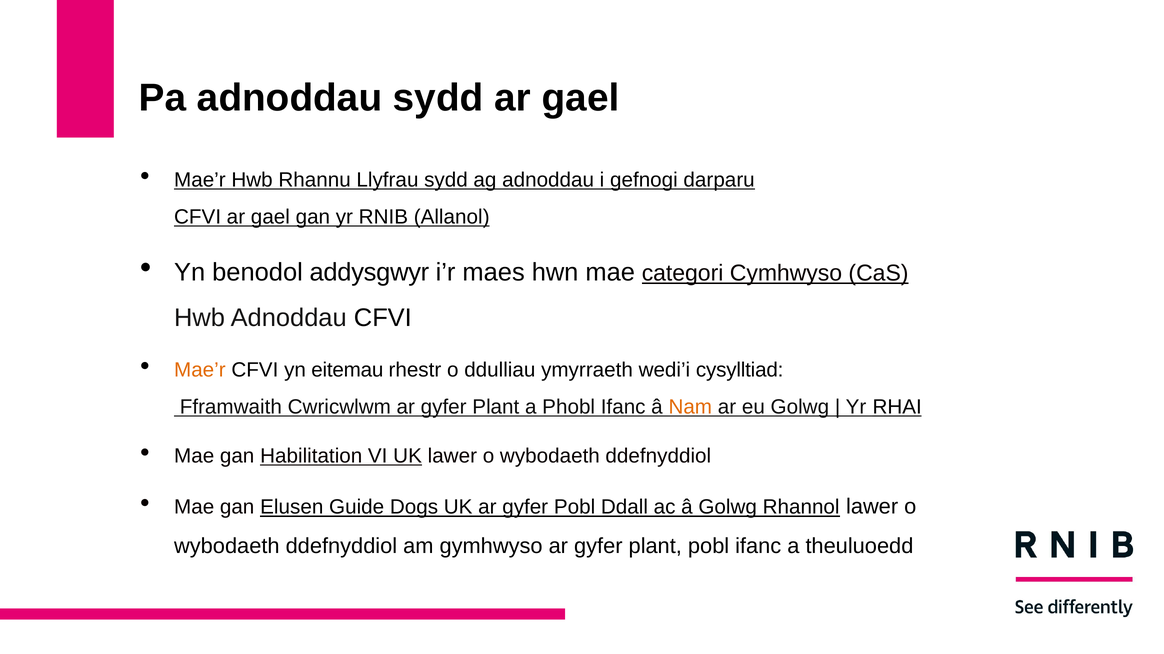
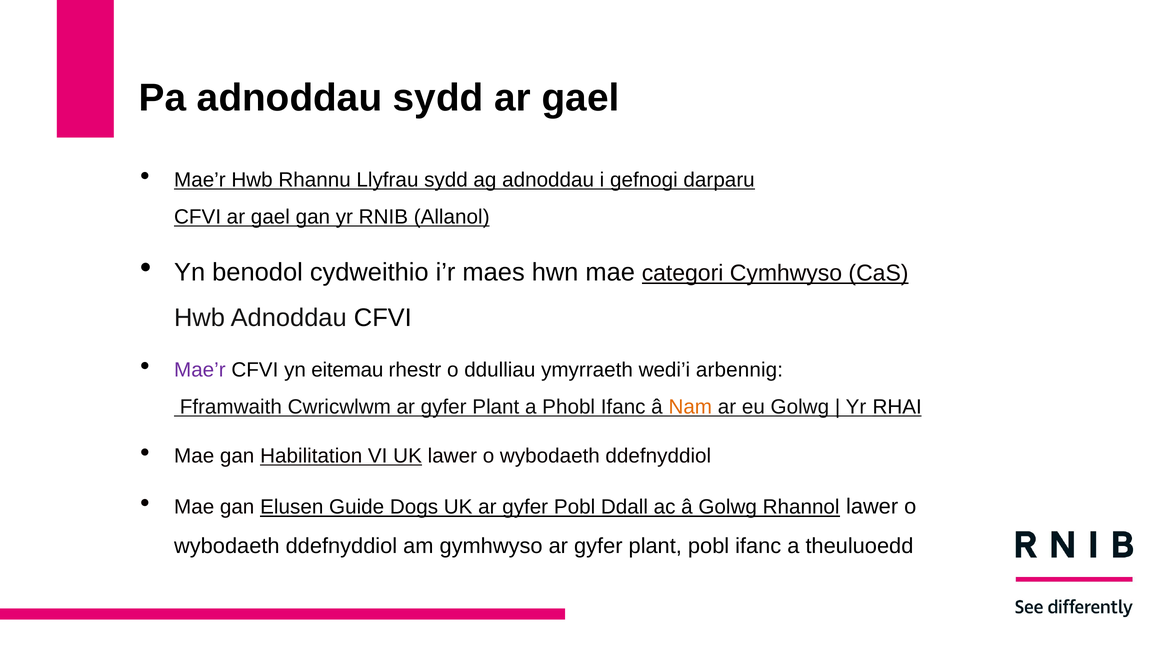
addysgwyr: addysgwyr -> cydweithio (369, 273)
Mae’r colour: orange -> purple (200, 370)
cysylltiad: cysylltiad -> arbennig (739, 370)
